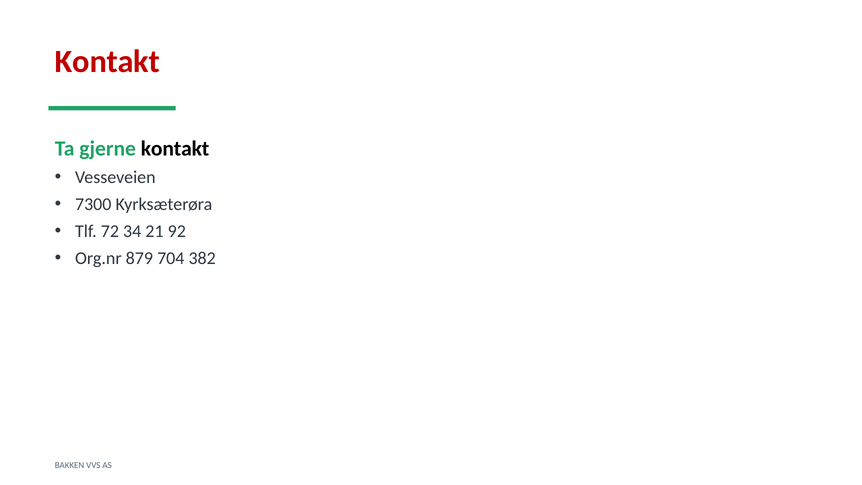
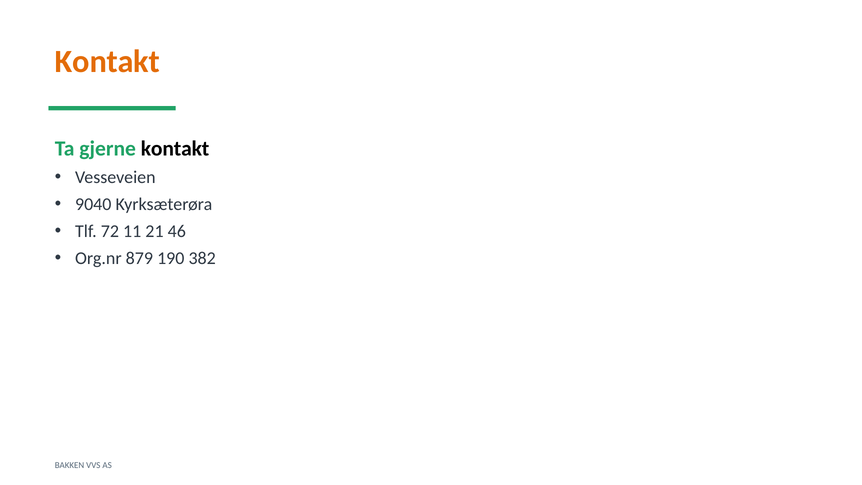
Kontakt colour: red -> orange (107, 62)
7300: 7300 -> 9040 (93, 204)
34: 34 -> 11 (132, 231)
92: 92 -> 46 (177, 231)
704: 704 -> 190 (171, 258)
